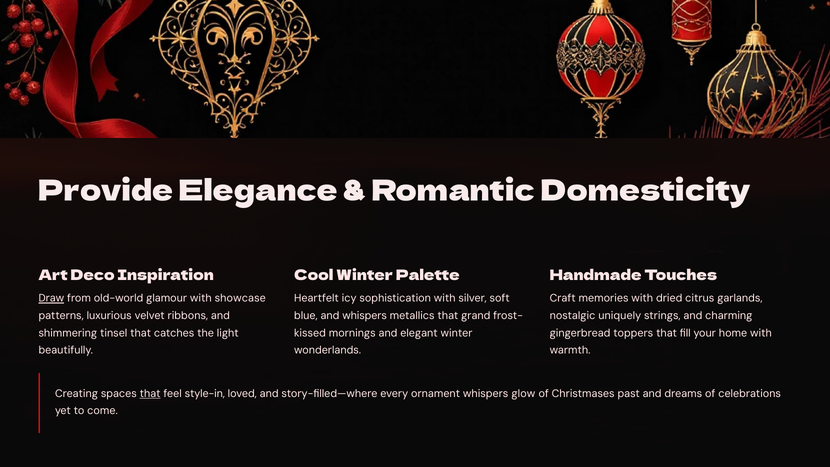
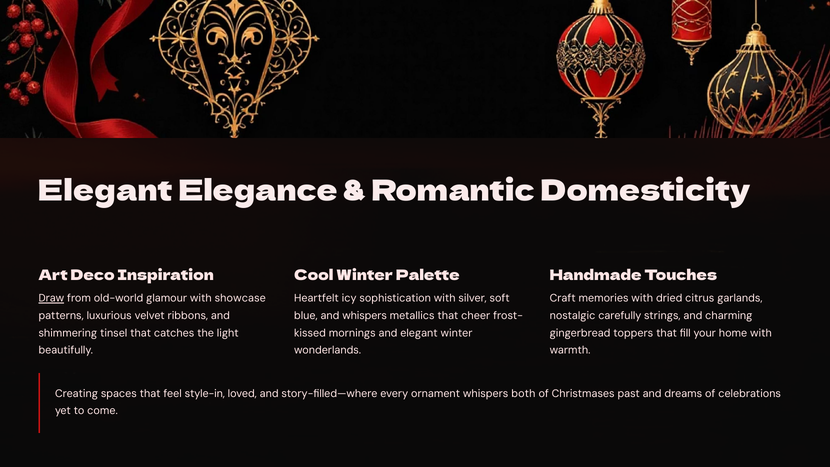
Provide: Provide -> Elegant (106, 191)
grand: grand -> cheer (476, 316)
uniquely: uniquely -> carefully (620, 316)
that underline: present -> none (150, 393)
glow: glow -> both (523, 393)
